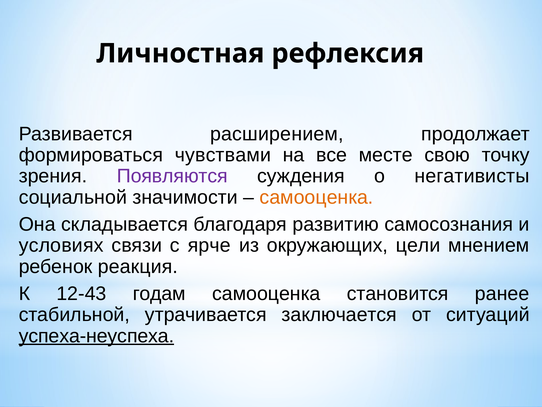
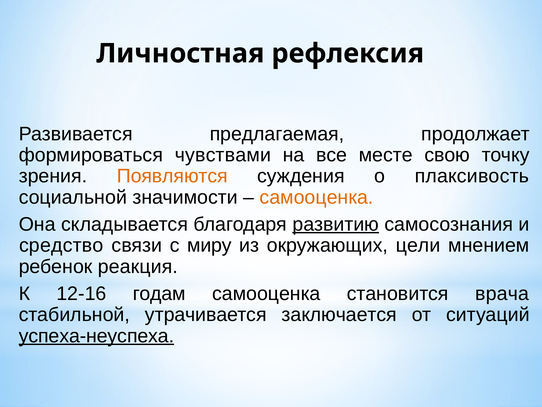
расширением: расширением -> предлагаемая (277, 134)
Появляются colour: purple -> orange (172, 176)
негативисты: негативисты -> плаксивость (472, 176)
развитию underline: none -> present (336, 224)
условиях: условиях -> средство (61, 245)
ярче: ярче -> миру (210, 245)
12-43: 12-43 -> 12-16 (81, 293)
ранее: ранее -> врача (502, 293)
